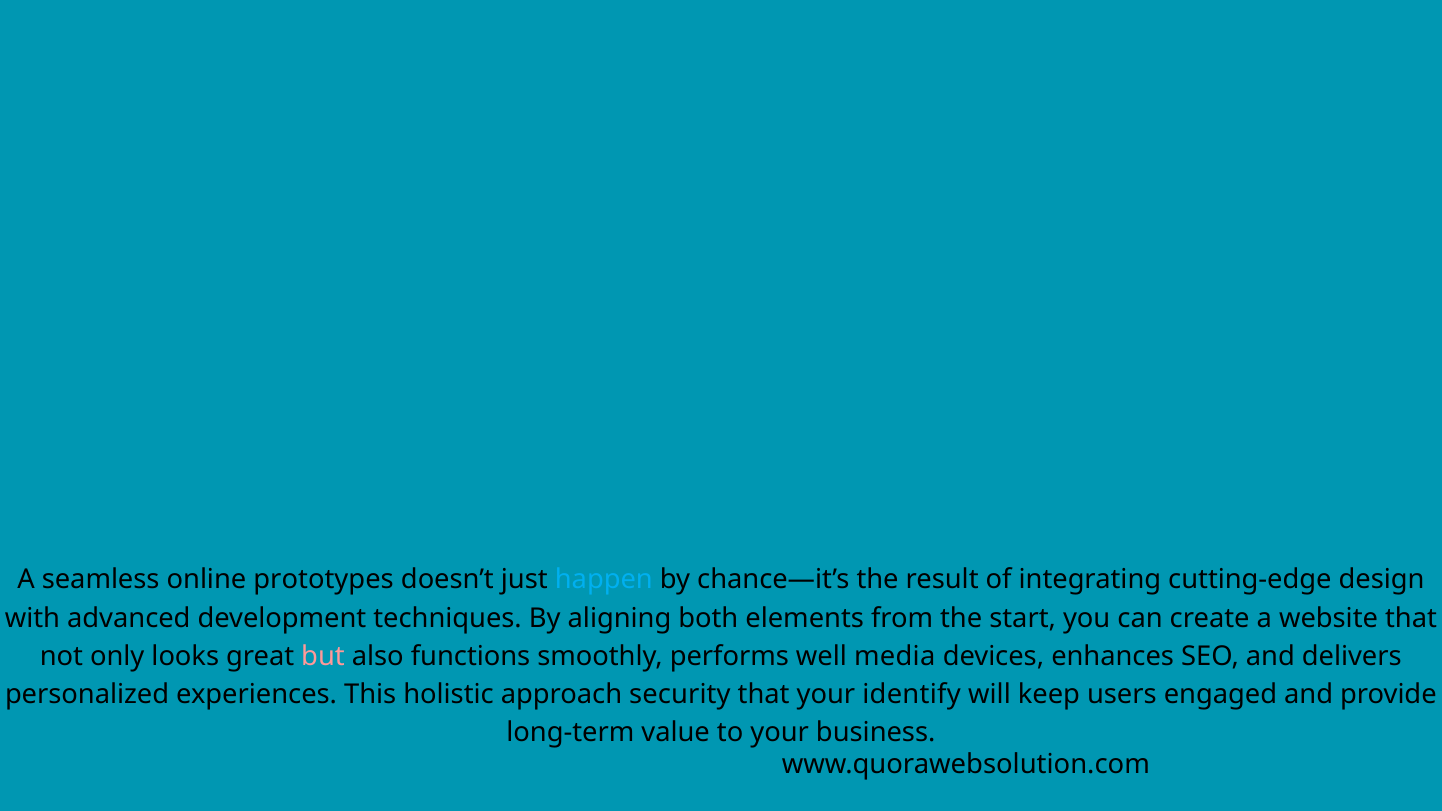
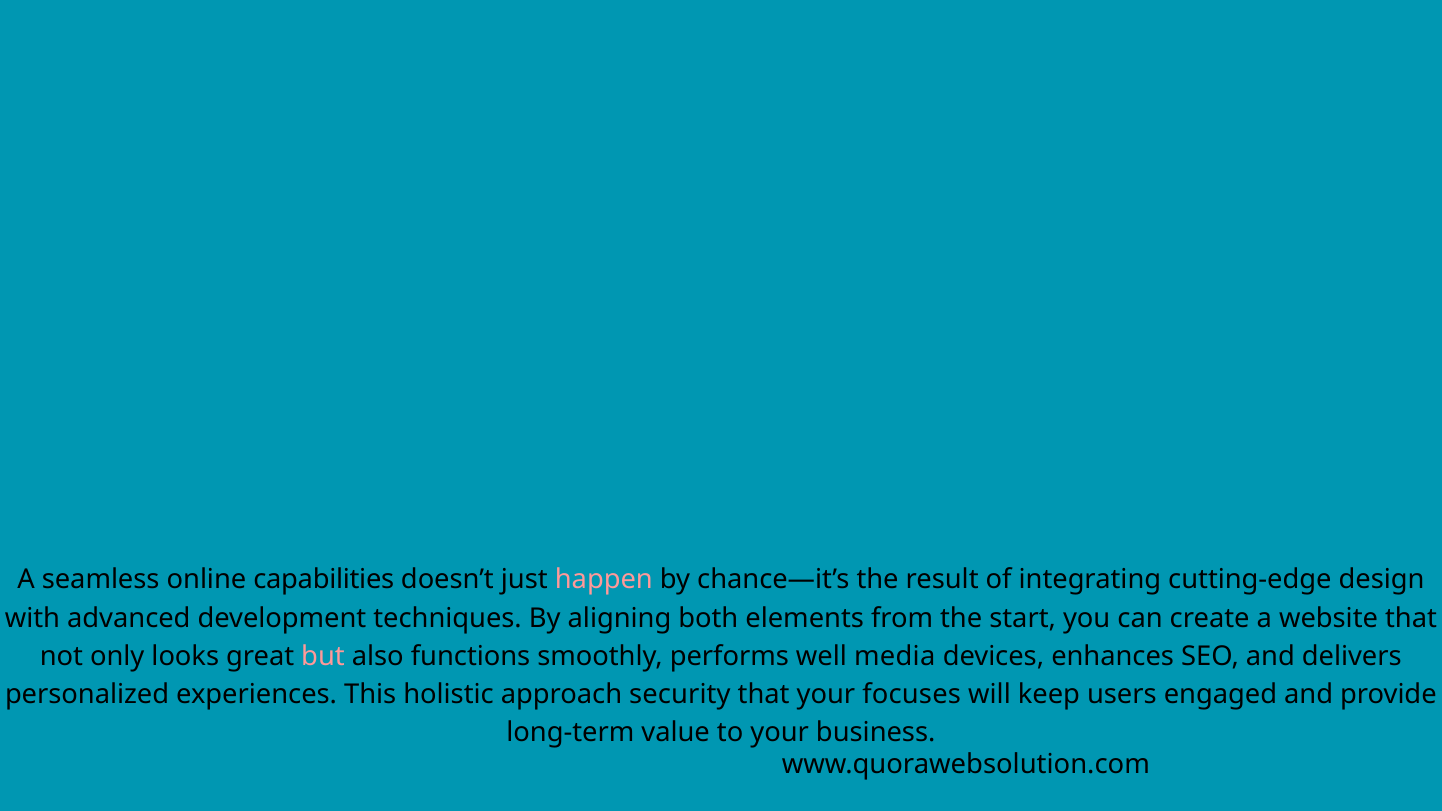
prototypes: prototypes -> capabilities (324, 580)
happen colour: light blue -> pink (604, 580)
identify: identify -> focuses (912, 695)
